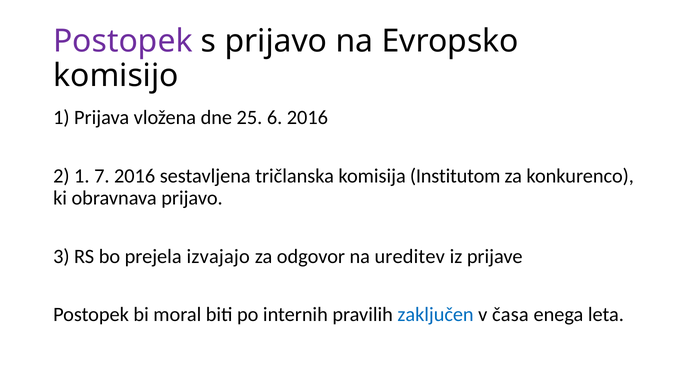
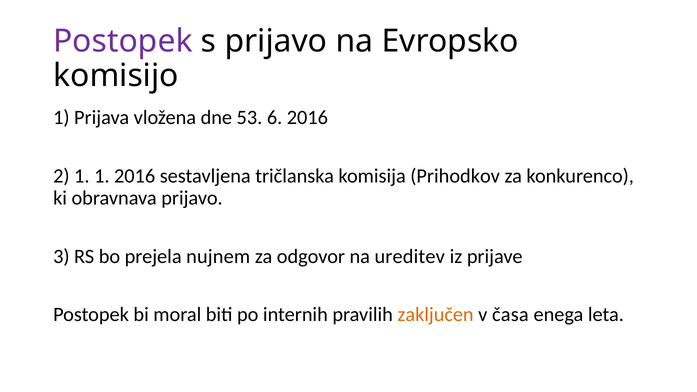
25: 25 -> 53 (249, 118)
1 7: 7 -> 1 (102, 176)
Institutom: Institutom -> Prihodkov (455, 176)
izvajajo: izvajajo -> nujnem (218, 256)
zaključen colour: blue -> orange (436, 315)
